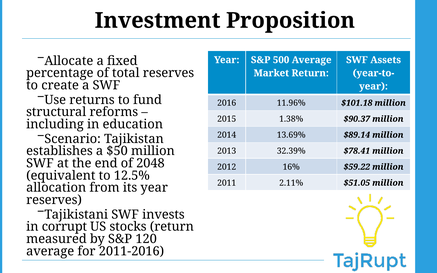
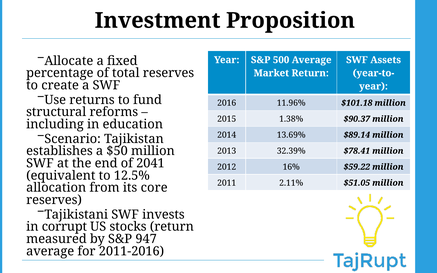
2048: 2048 -> 2041 (150, 163)
its year: year -> core (154, 188)
120: 120 -> 947 (146, 239)
